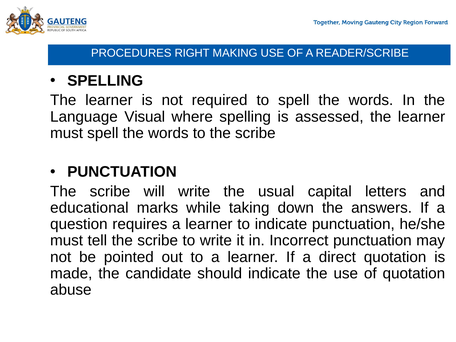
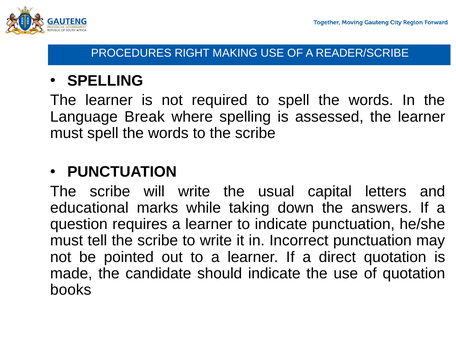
Visual: Visual -> Break (145, 117)
abuse: abuse -> books (71, 290)
